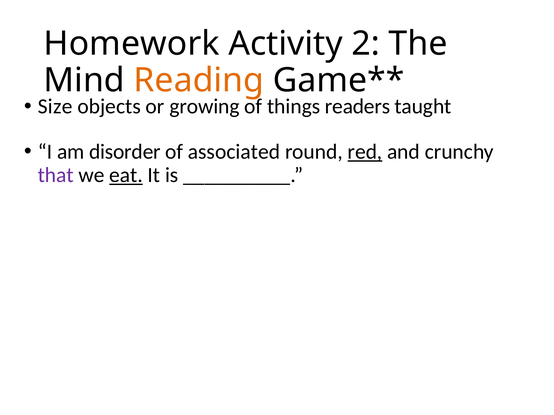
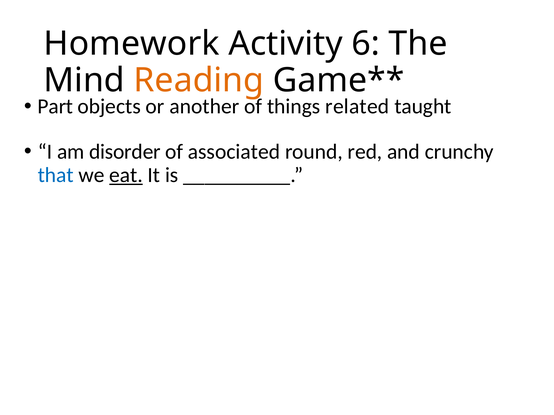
2: 2 -> 6 (366, 44)
Size: Size -> Part (55, 107)
growing: growing -> another (204, 107)
readers: readers -> related (357, 107)
red underline: present -> none (365, 152)
that colour: purple -> blue (56, 175)
